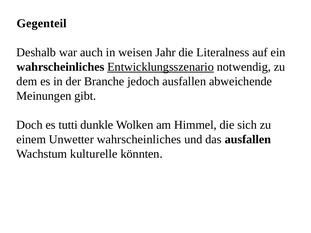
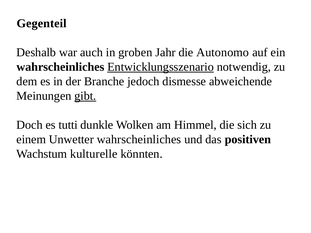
weisen: weisen -> groben (135, 52)
Literalness: Literalness -> Autonomo (223, 52)
jedoch ausfallen: ausfallen -> dismesse (184, 81)
gibt underline: none -> present (85, 96)
das ausfallen: ausfallen -> positiven (248, 140)
